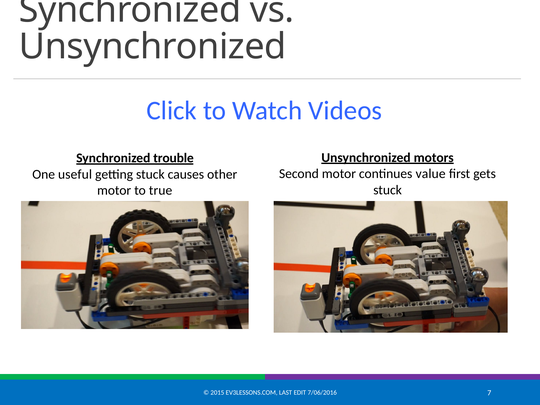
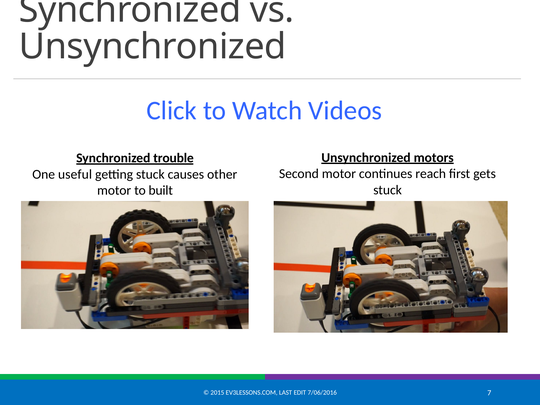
value: value -> reach (431, 174)
true: true -> built (161, 191)
